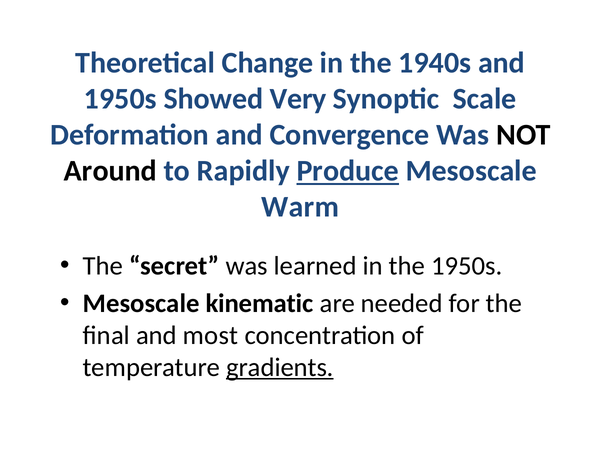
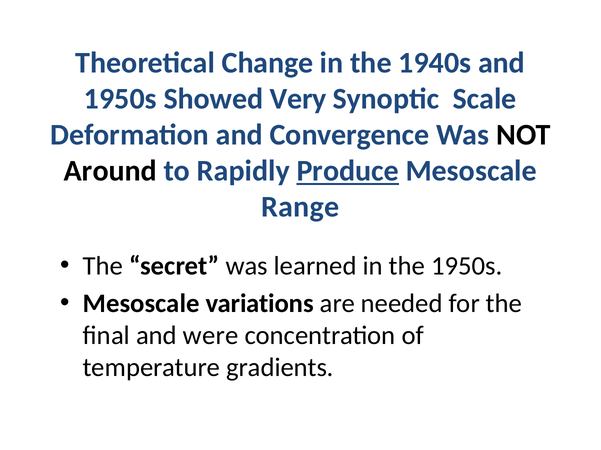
Warm: Warm -> Range (300, 207)
kinematic: kinematic -> variations (260, 304)
most: most -> were (211, 336)
gradients underline: present -> none (280, 368)
